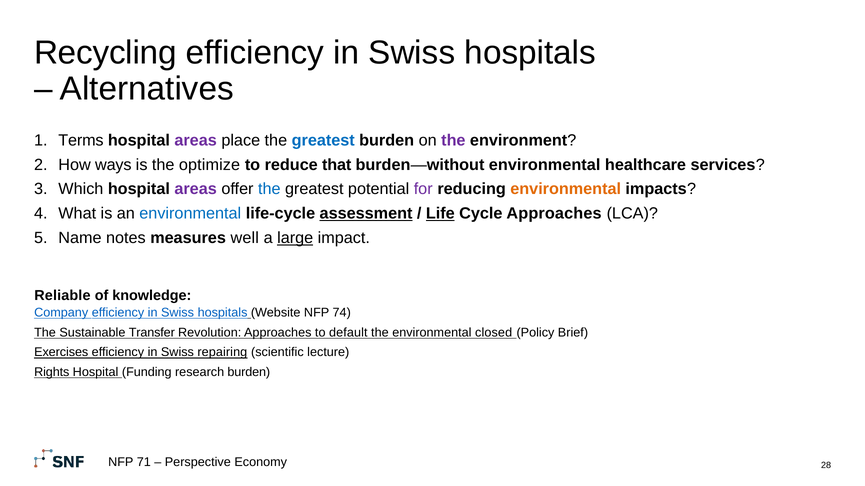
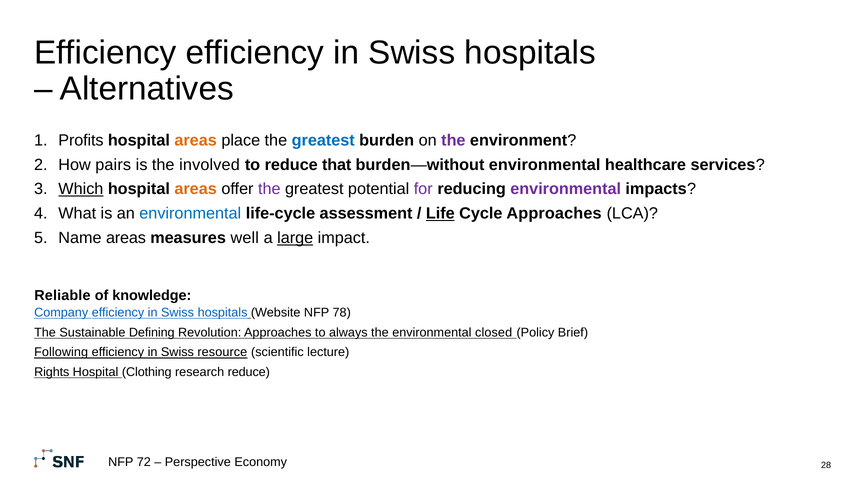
Recycling: Recycling -> Efficiency (105, 53)
Terms: Terms -> Profits (81, 141)
areas colour: purple -> orange (196, 141)
ways: ways -> pairs (113, 165)
optimize: optimize -> involved (210, 165)
Which underline: none -> present (81, 189)
areas colour: purple -> orange (196, 189)
the colour: blue -> purple (269, 189)
environmental colour: orange -> purple (566, 189)
assessment underline: present -> none (366, 214)
Name notes: notes -> areas (126, 238)
74: 74 -> 78 (342, 313)
Transfer: Transfer -> Defining (152, 333)
default: default -> always (348, 333)
Exercises: Exercises -> Following (61, 353)
repairing: repairing -> resource (222, 353)
Funding: Funding -> Clothing (147, 373)
research burden: burden -> reduce (249, 373)
71: 71 -> 72 (144, 463)
